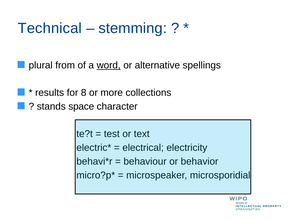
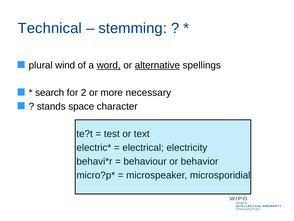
from: from -> wind (65, 65)
alternative underline: none -> present (157, 65)
results: results -> search (50, 92)
8: 8 -> 2 (84, 92)
collections: collections -> necessary (148, 92)
